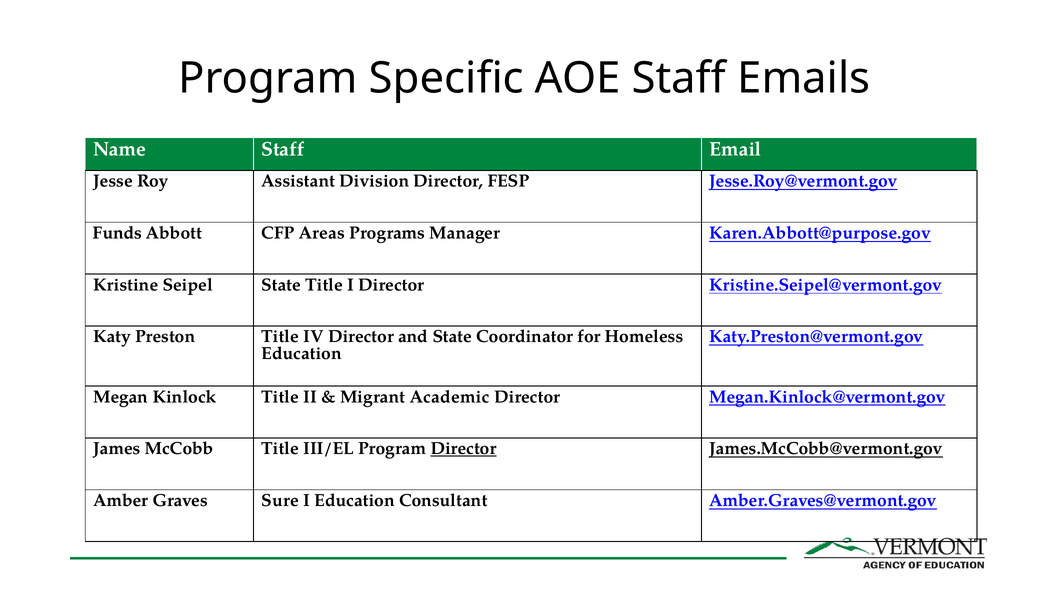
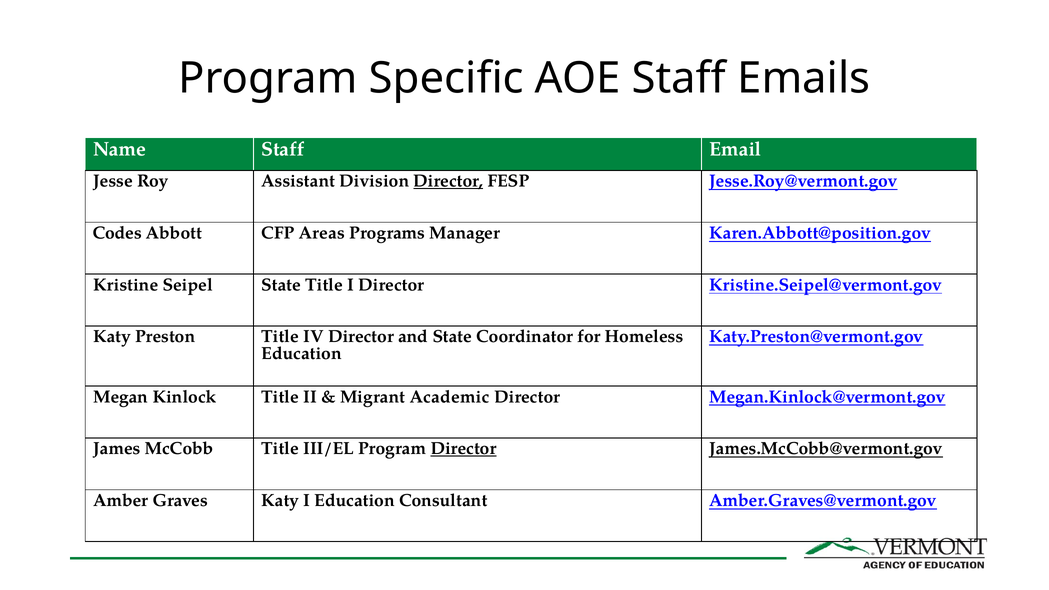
Director underline: none -> present (448, 181)
Funds: Funds -> Codes (117, 233)
Karen.Abbott@purpose.gov: Karen.Abbott@purpose.gov -> Karen.Abbott@position.gov (820, 233)
Graves Sure: Sure -> Katy (280, 501)
